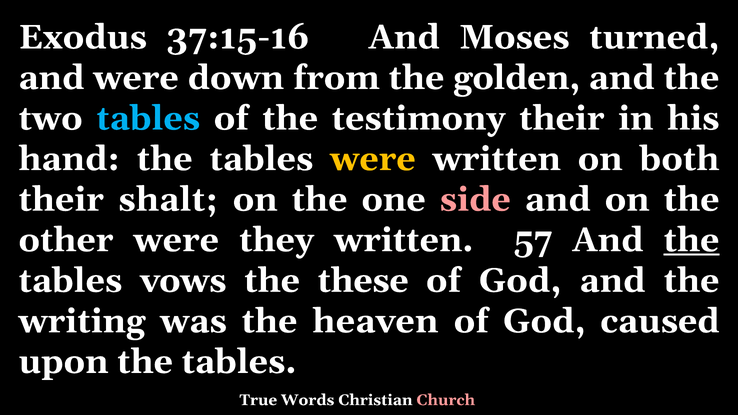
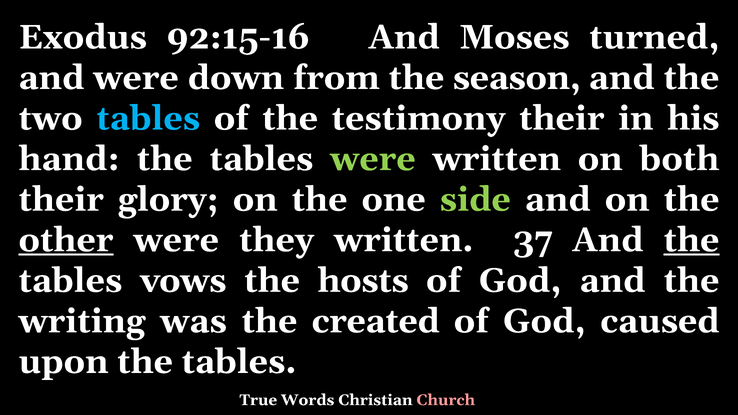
37:15-16: 37:15-16 -> 92:15-16 (238, 37)
golden: golden -> season (517, 78)
were colour: yellow -> light green (373, 159)
shalt: shalt -> glory (168, 200)
side colour: pink -> light green (475, 200)
other underline: none -> present (66, 240)
57: 57 -> 37 (533, 240)
these: these -> hosts (363, 281)
heaven: heaven -> created (376, 321)
